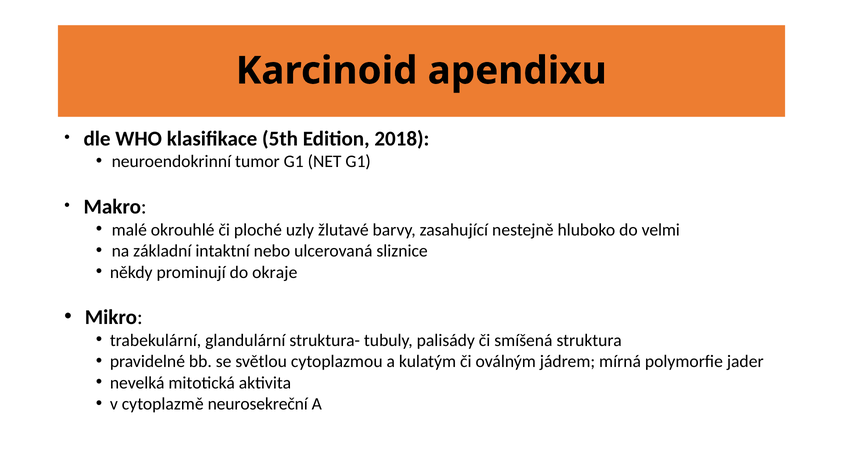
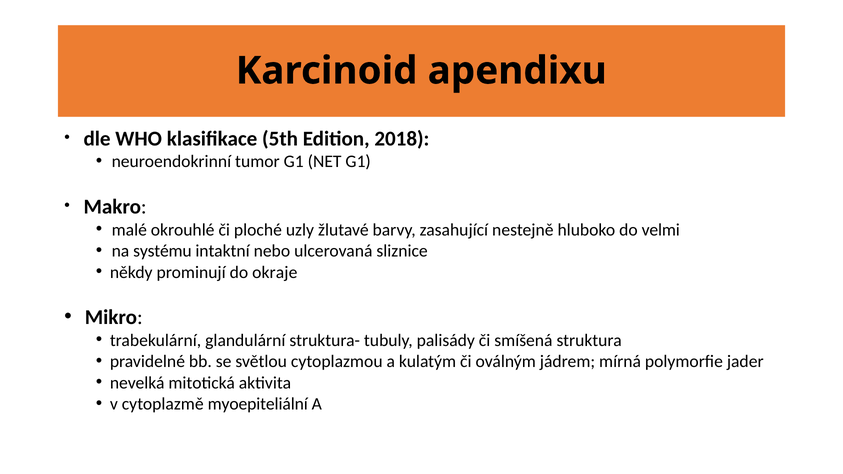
základní: základní -> systému (162, 251)
neurosekreční: neurosekreční -> myoepiteliální (258, 404)
